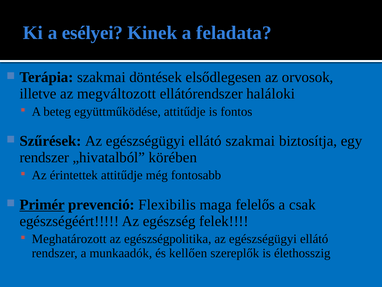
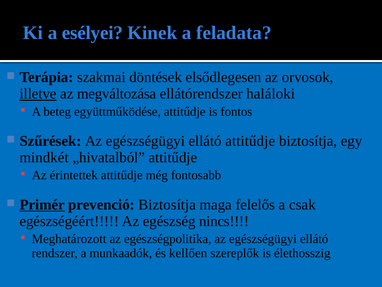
illetve underline: none -> present (38, 94)
megváltozott: megváltozott -> megváltozása (117, 94)
ellátó szakmai: szakmai -> attitűdje (250, 141)
rendszer: rendszer -> mindkét (44, 157)
„hivatalból körében: körében -> attitűdje (173, 157)
prevenció Flexibilis: Flexibilis -> Biztosítja (167, 204)
felek: felek -> nincs (224, 221)
